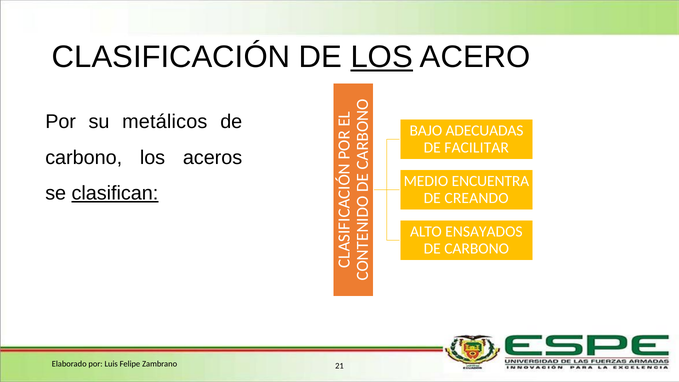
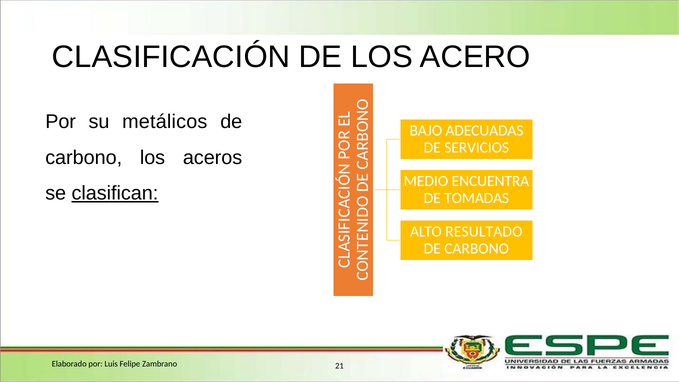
LOS underline: present -> none (382, 57)
FACILITAR: FACILITAR -> SERVICIOS (477, 147)
CREANDO: CREANDO -> TOMADAS (477, 198)
ENSAYADOS: ENSAYADOS -> RESULTADO (484, 232)
